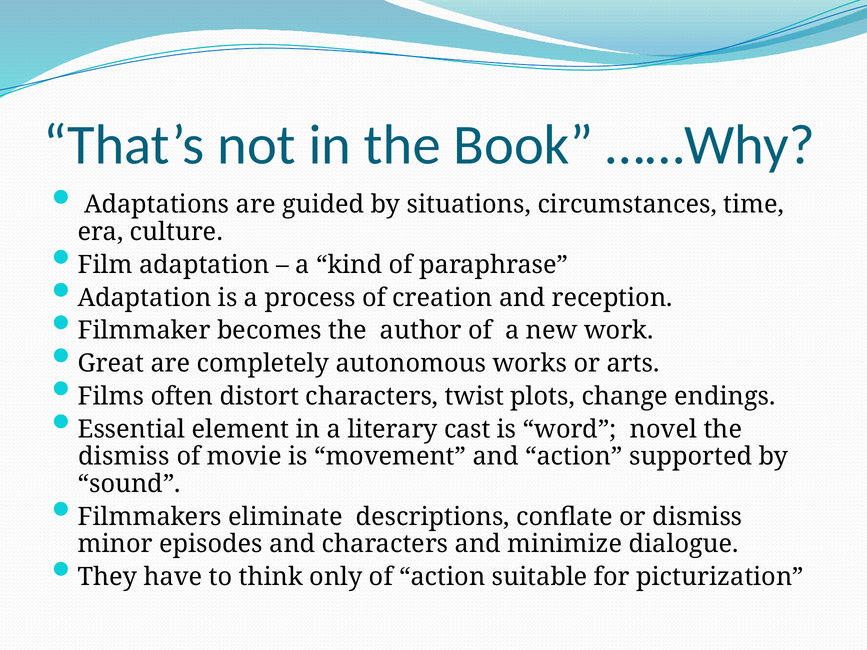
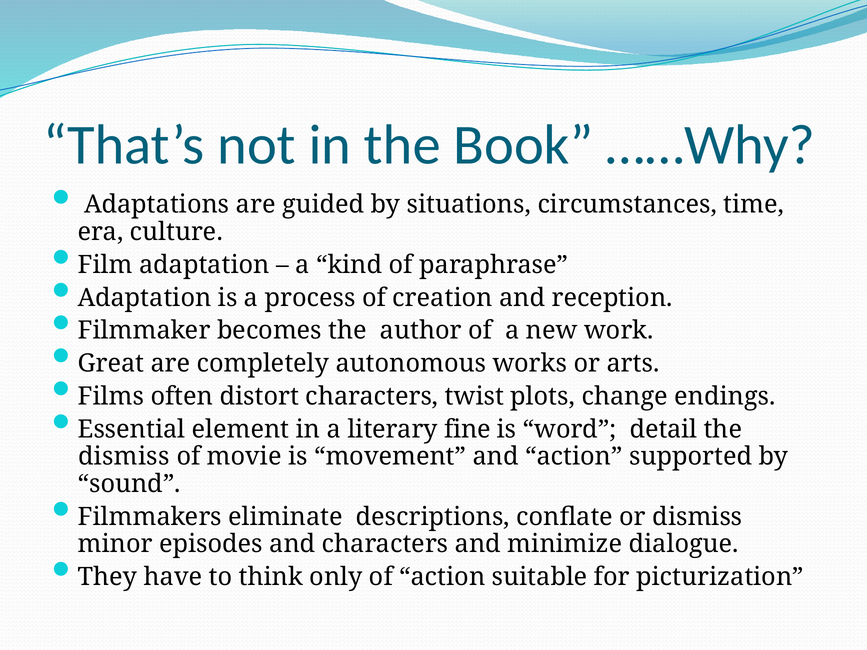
cast: cast -> fine (467, 429)
novel: novel -> detail (664, 429)
